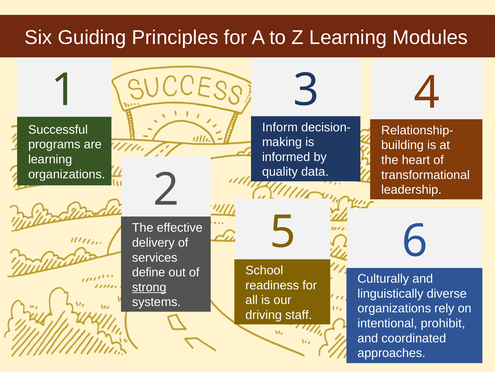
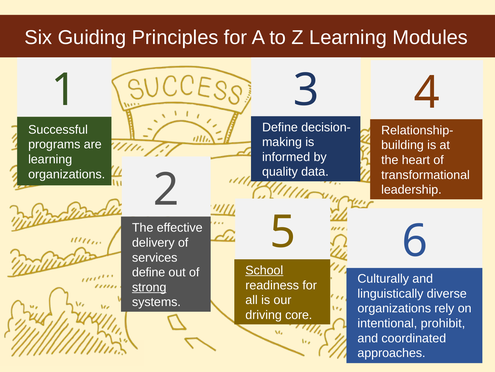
Inform: Inform -> Define (280, 127)
School underline: none -> present (264, 270)
staff: staff -> core (299, 314)
